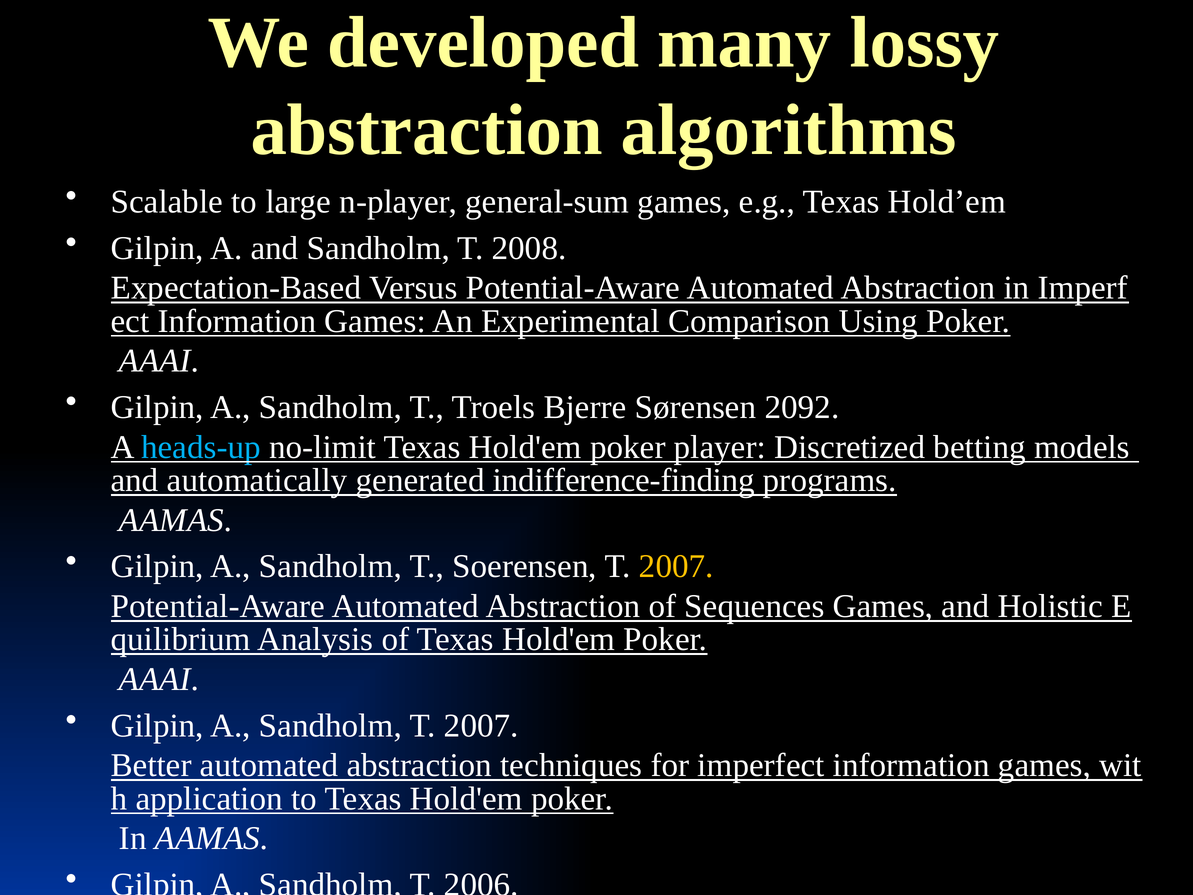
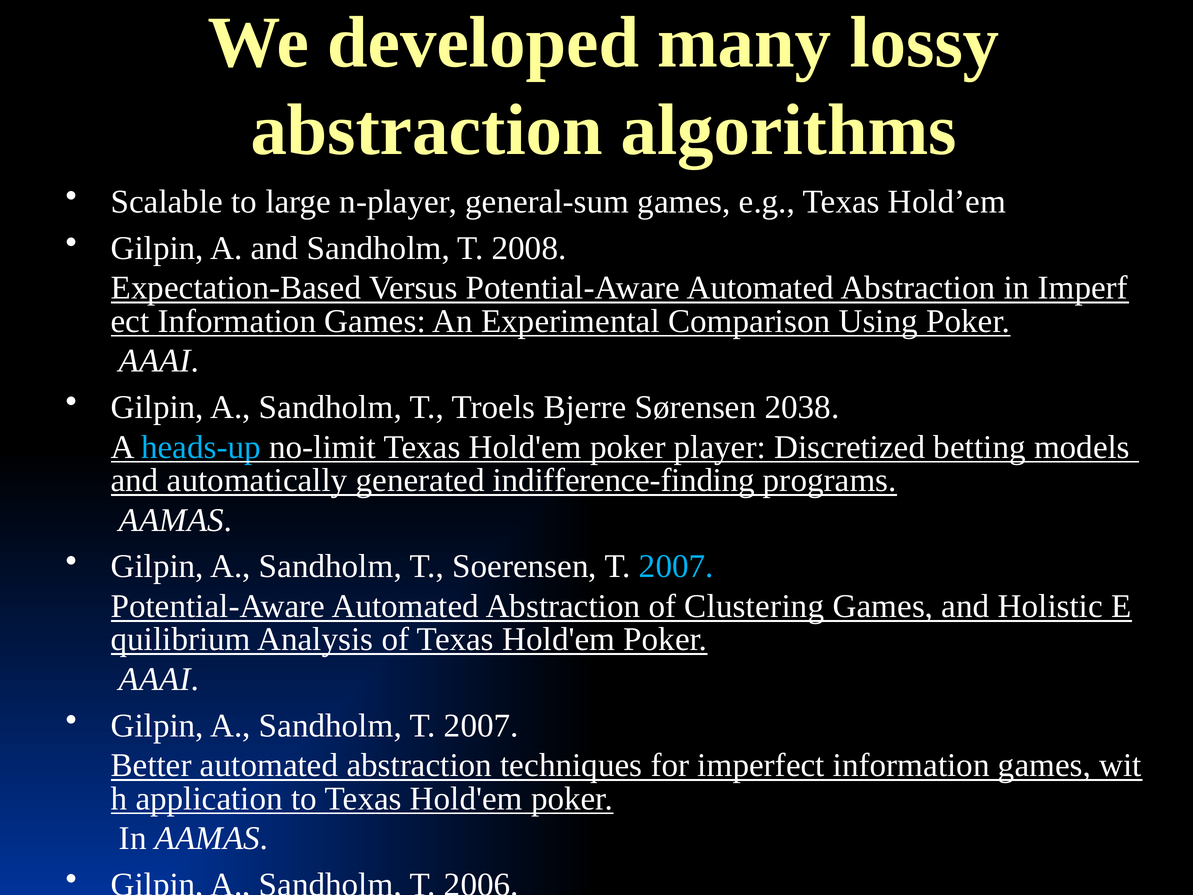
2092: 2092 -> 2038 (802, 407)
2007 colour: yellow -> light blue (676, 566)
Sequences: Sequences -> Clustering (754, 606)
